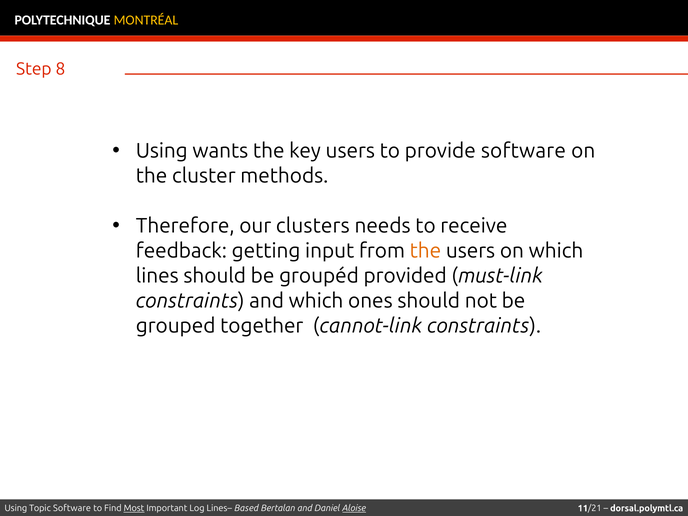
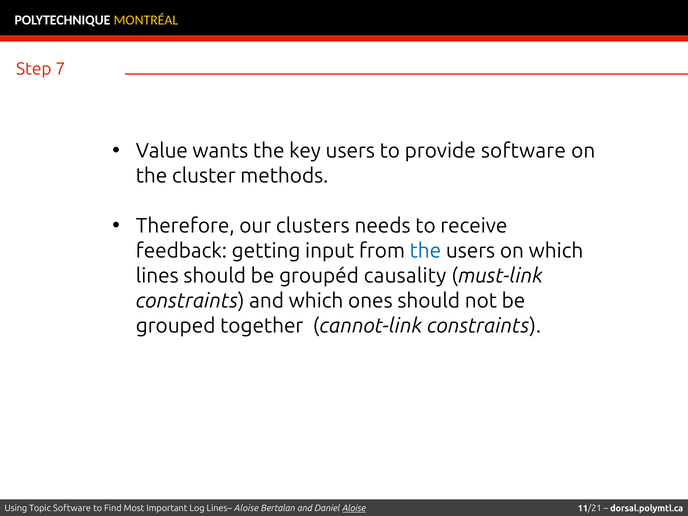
8: 8 -> 7 (61, 69)
Using: Using -> Value (162, 151)
the colour: orange -> blue (425, 251)
provided: provided -> causality (405, 276)
Most underline: present -> none (134, 508)
Lines– Based: Based -> Aloise (247, 508)
